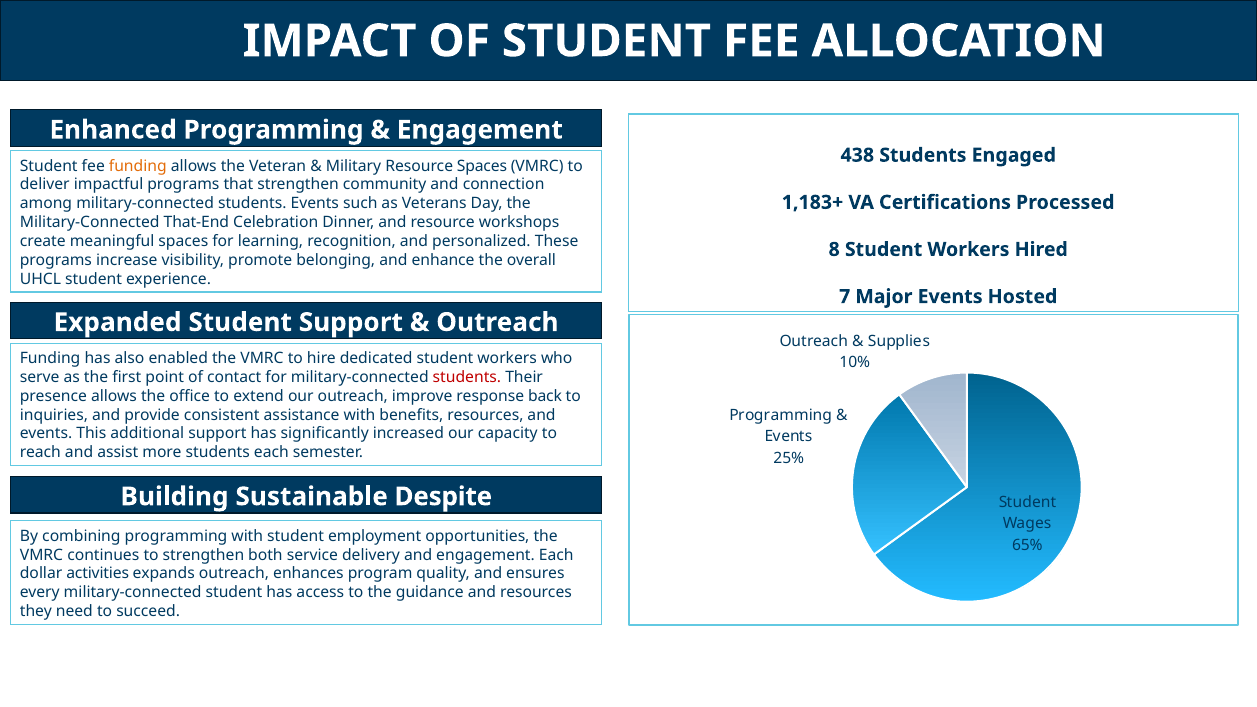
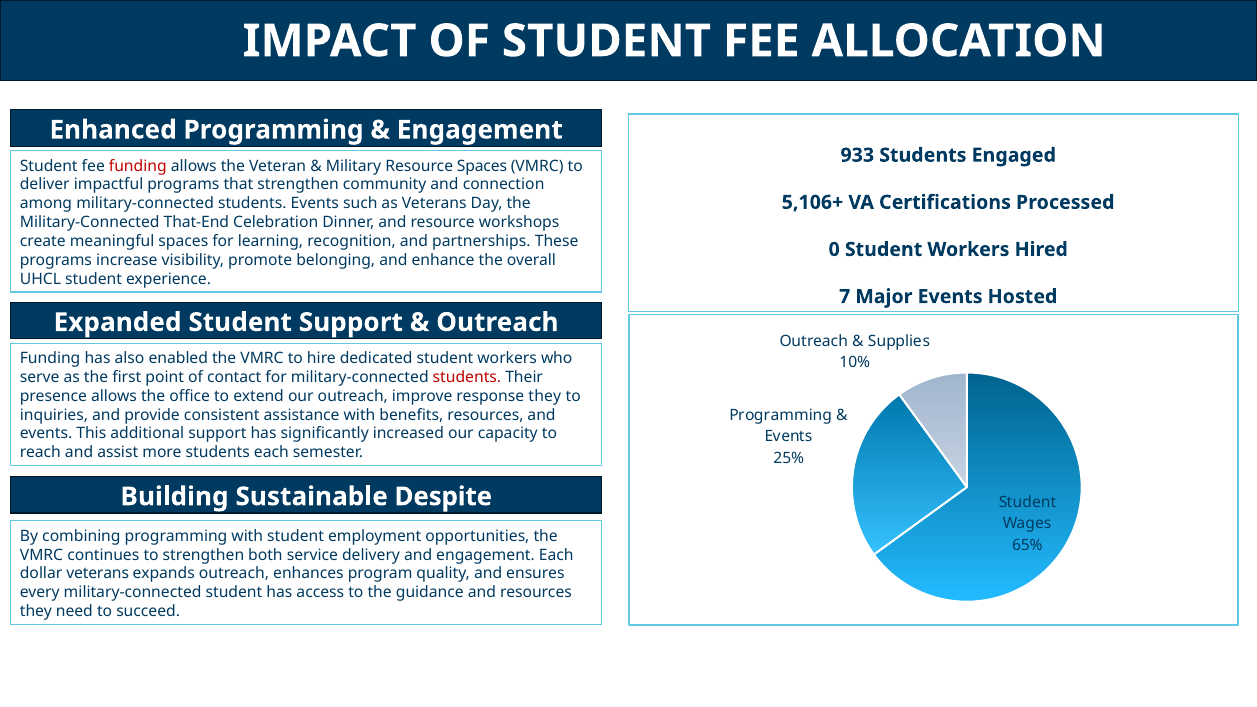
438: 438 -> 933 (857, 155)
funding colour: orange -> red (138, 166)
1,183+: 1,183+ -> 5,106+ (813, 202)
personalized: personalized -> partnerships (481, 241)
8: 8 -> 0 (834, 250)
response back: back -> they (545, 396)
dollar activities: activities -> veterans (98, 574)
